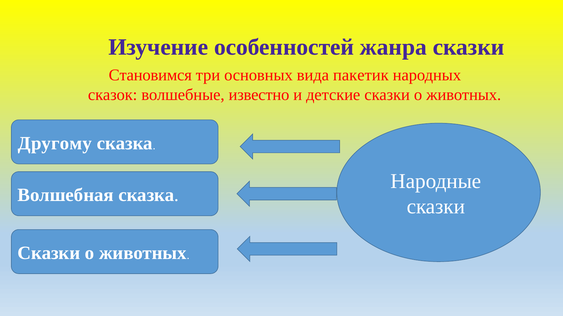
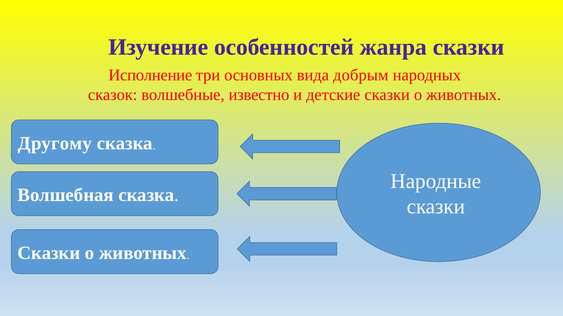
Становимся: Становимся -> Исполнение (150, 75)
пакетик: пакетик -> добрым (361, 75)
